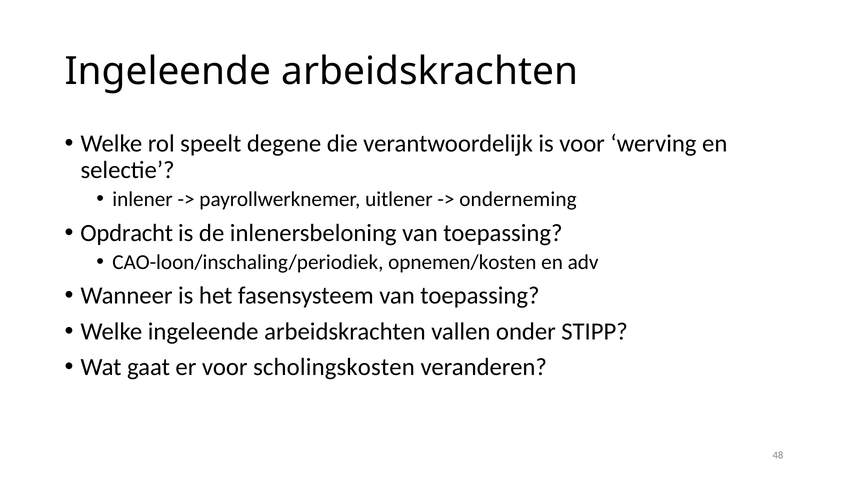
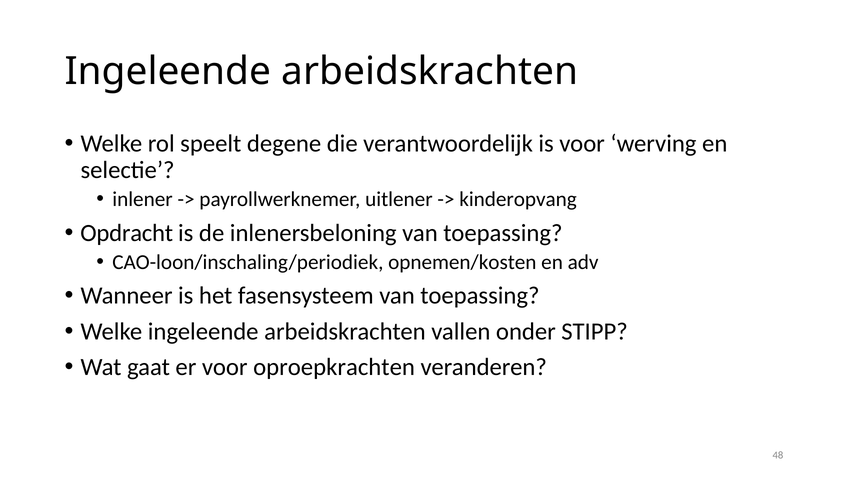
onderneming: onderneming -> kinderopvang (518, 199)
scholingskosten: scholingskosten -> oproepkrachten (334, 367)
